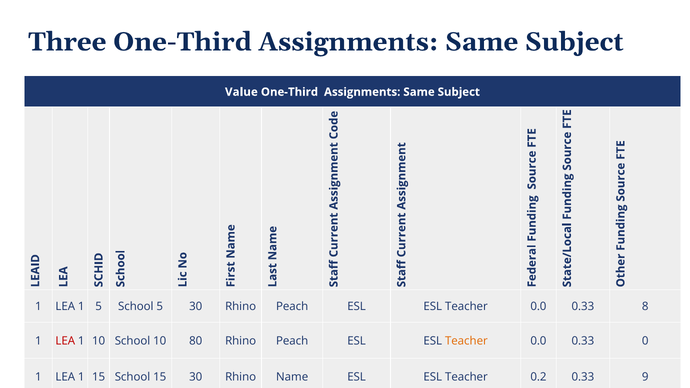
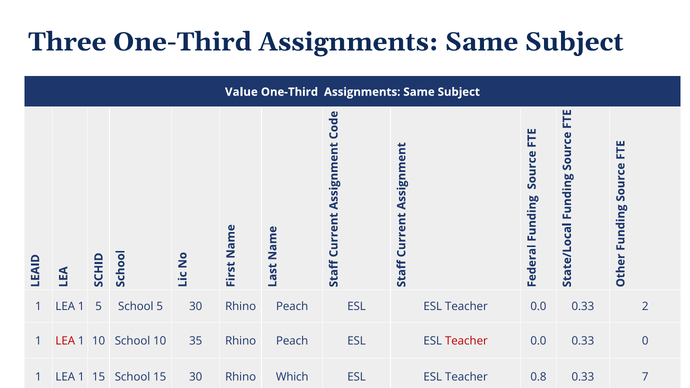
8: 8 -> 2 (645, 307)
80: 80 -> 35 (196, 341)
Teacher colour: orange -> red (466, 341)
Name: Name -> Which (292, 377)
0.2: 0.2 -> 0.8 (538, 377)
9: 9 -> 7 (645, 377)
